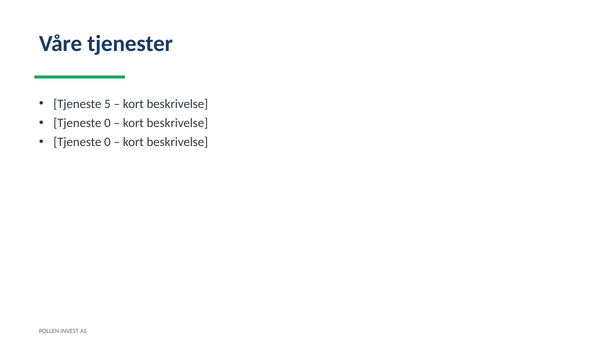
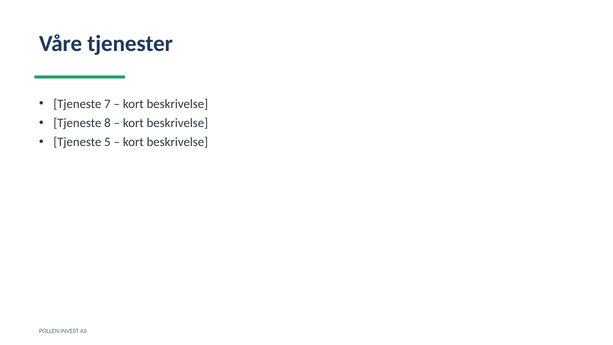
5: 5 -> 7 (107, 104)
0: 0 -> 8 (107, 123)
0: 0 -> 5 (107, 142)
